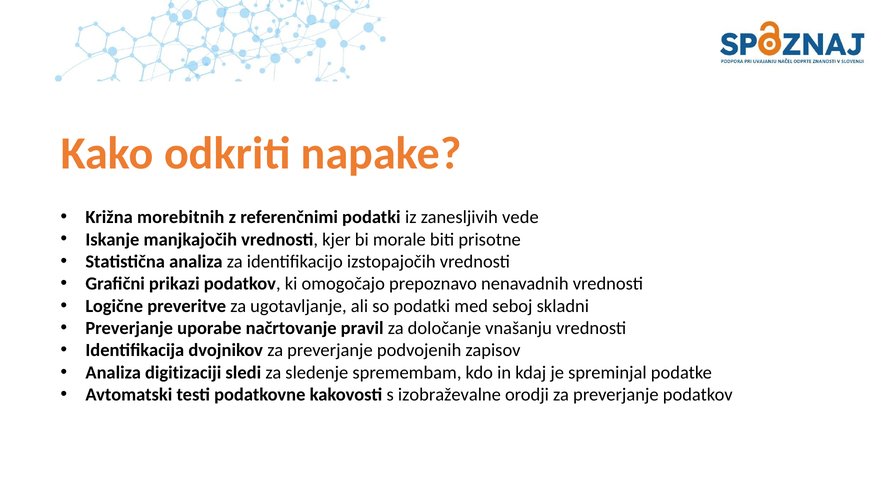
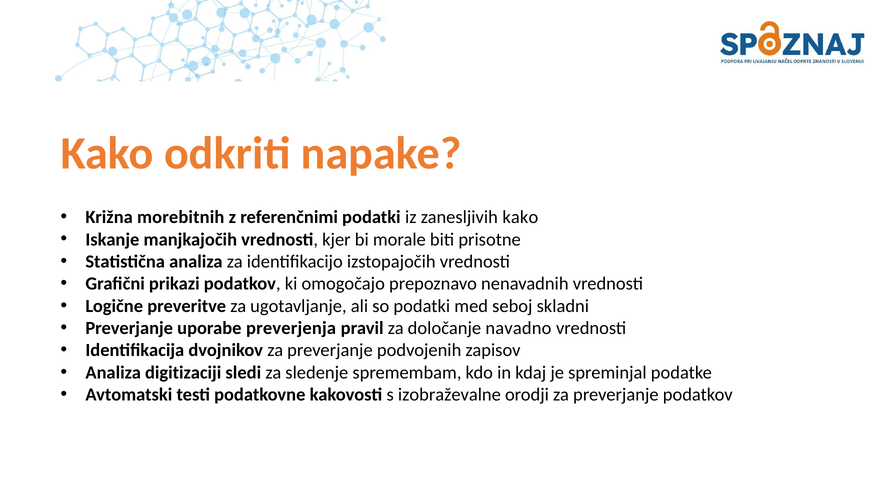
zanesljivih vede: vede -> kako (520, 217)
načrtovanje: načrtovanje -> preverjenja (291, 328)
vnašanju: vnašanju -> navadno (518, 328)
